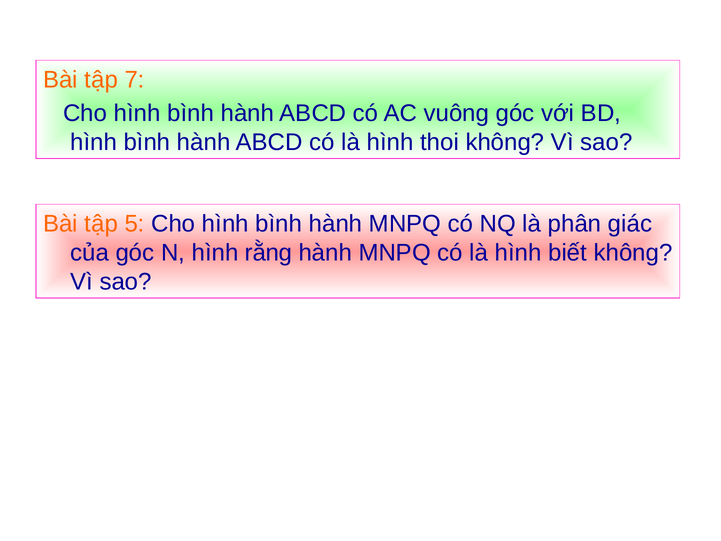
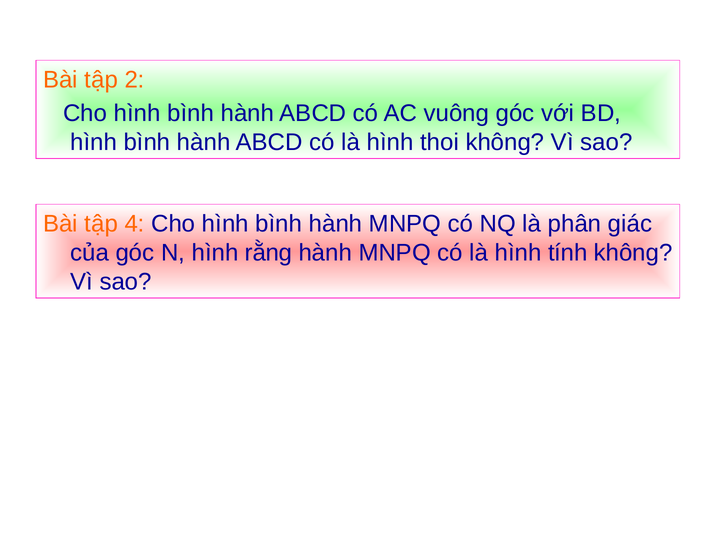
7: 7 -> 2 (135, 80)
5: 5 -> 4 (135, 224)
biết: biết -> tính (568, 253)
